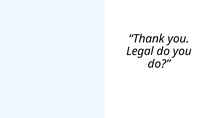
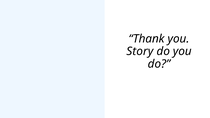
Legal: Legal -> Story (140, 51)
